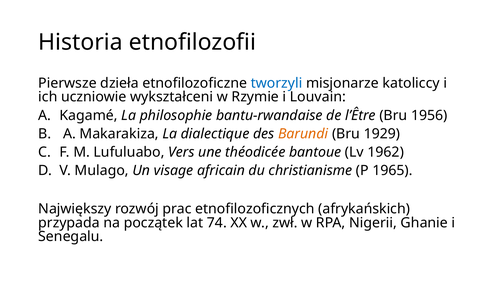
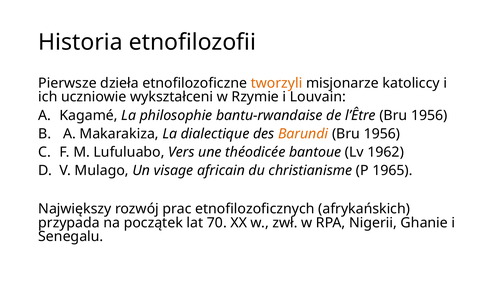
tworzyli colour: blue -> orange (277, 83)
1929: 1929 -> 1956 (382, 134)
74: 74 -> 70 (217, 223)
